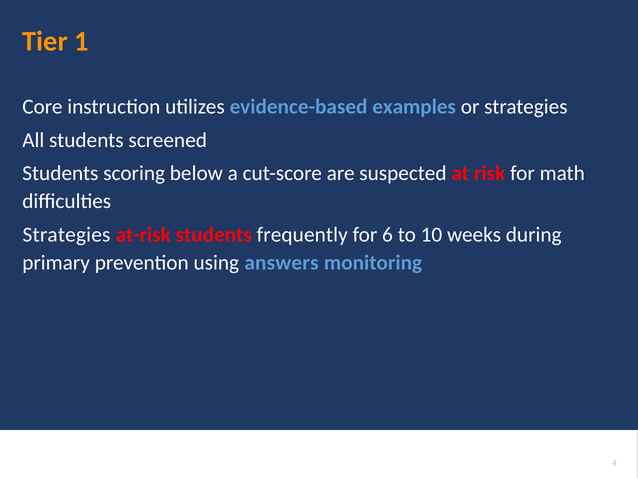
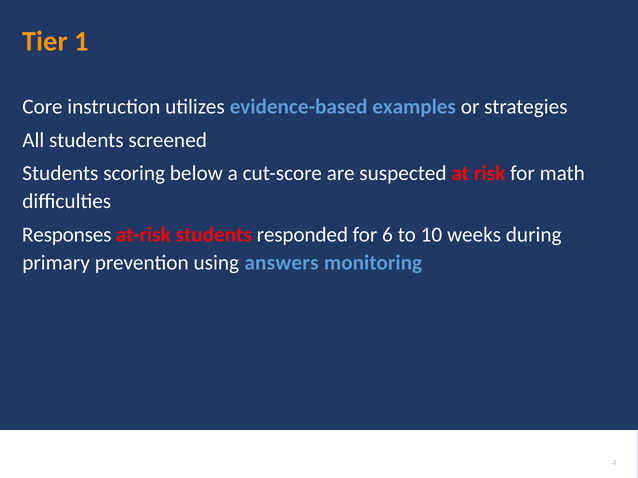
Strategies: Strategies -> Responses (67, 235)
frequently: frequently -> responded (302, 235)
